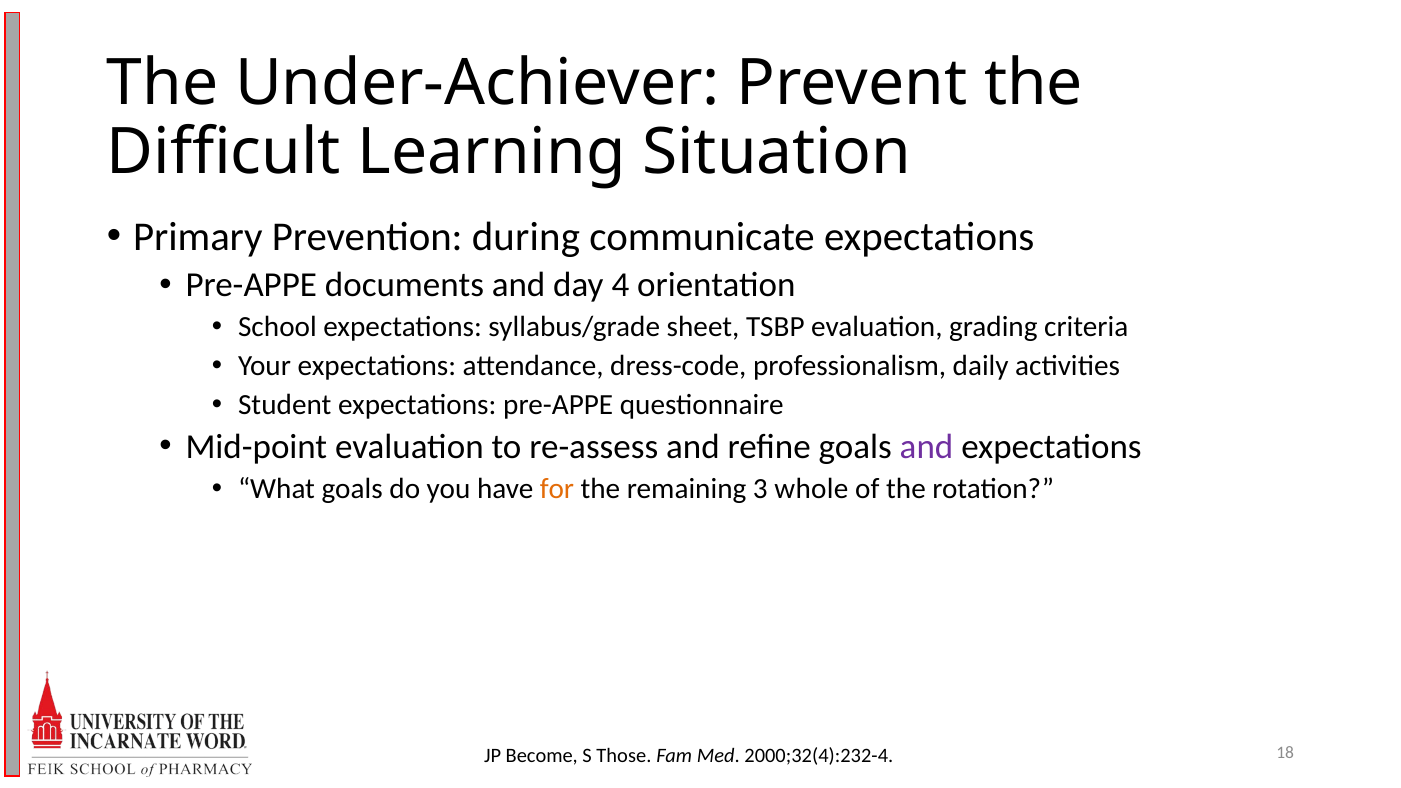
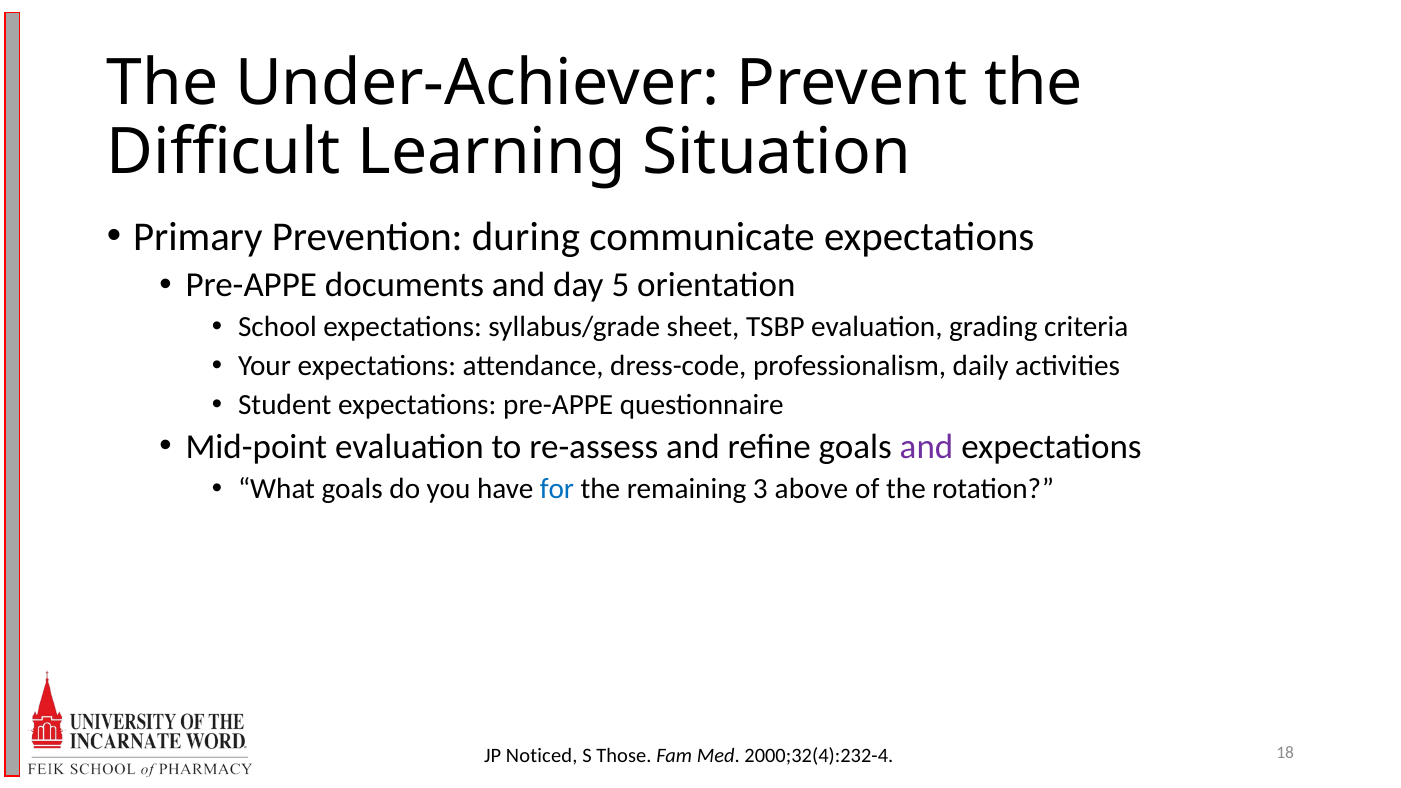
4: 4 -> 5 (620, 285)
for colour: orange -> blue (557, 489)
whole: whole -> above (811, 489)
Become: Become -> Noticed (542, 756)
